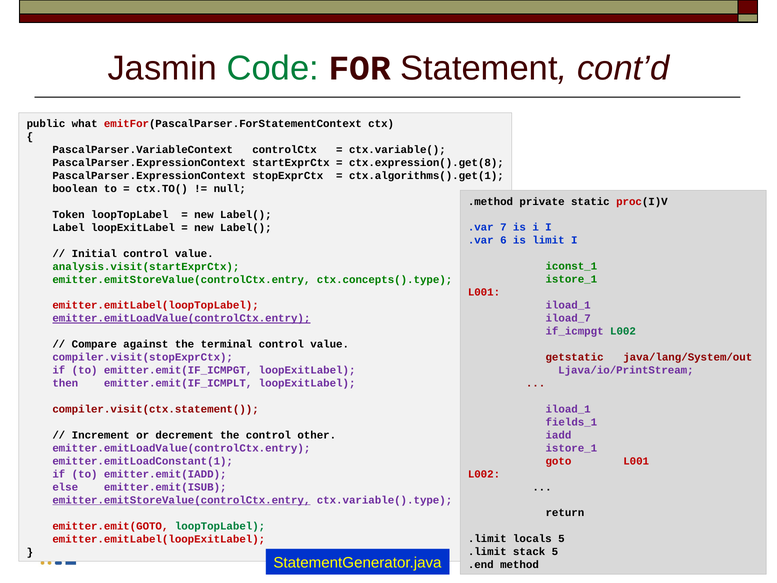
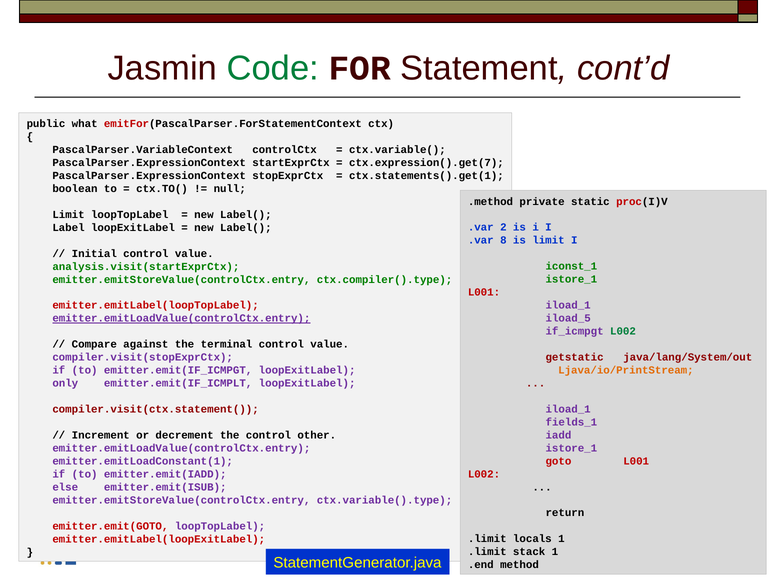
ctx.expression().get(8: ctx.expression().get(8 -> ctx.expression().get(7 (426, 163)
ctx.algorithms().get(1: ctx.algorithms().get(1 -> ctx.statements().get(1 (426, 176)
Token: Token -> Limit (69, 214)
7: 7 -> 2 (503, 227)
.var 6: 6 -> 8 (503, 240)
ctx.concepts().type: ctx.concepts().type -> ctx.compiler().type (385, 279)
iload_7: iload_7 -> iload_5 (568, 318)
Ljava/io/PrintStream colour: purple -> orange (626, 370)
then: then -> only (65, 383)
emitter.emitStoreValue(controlCtx.entry underline: present -> none (181, 500)
loopTopLabel colour: green -> purple (220, 526)
locals 5: 5 -> 1 (561, 539)
stack 5: 5 -> 1 (555, 552)
